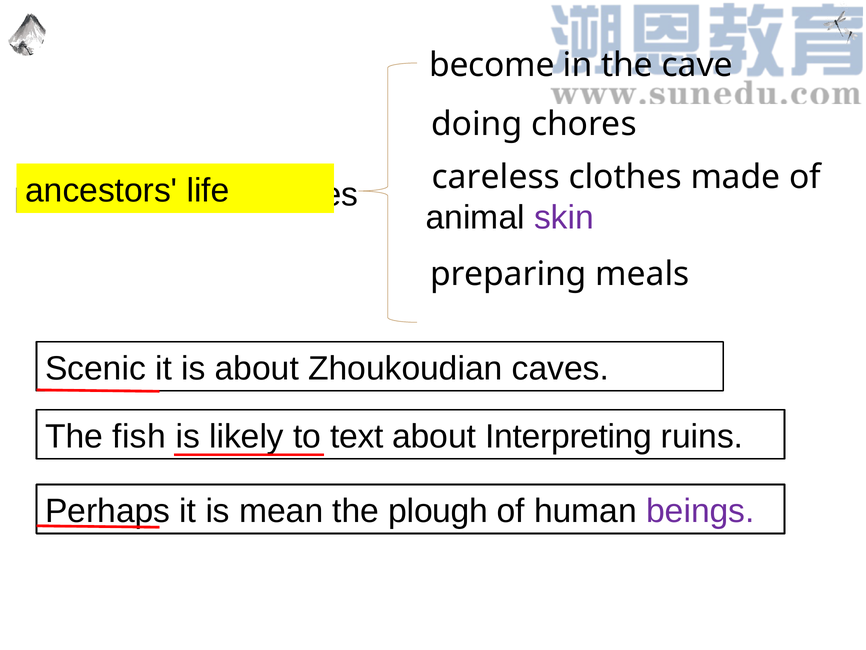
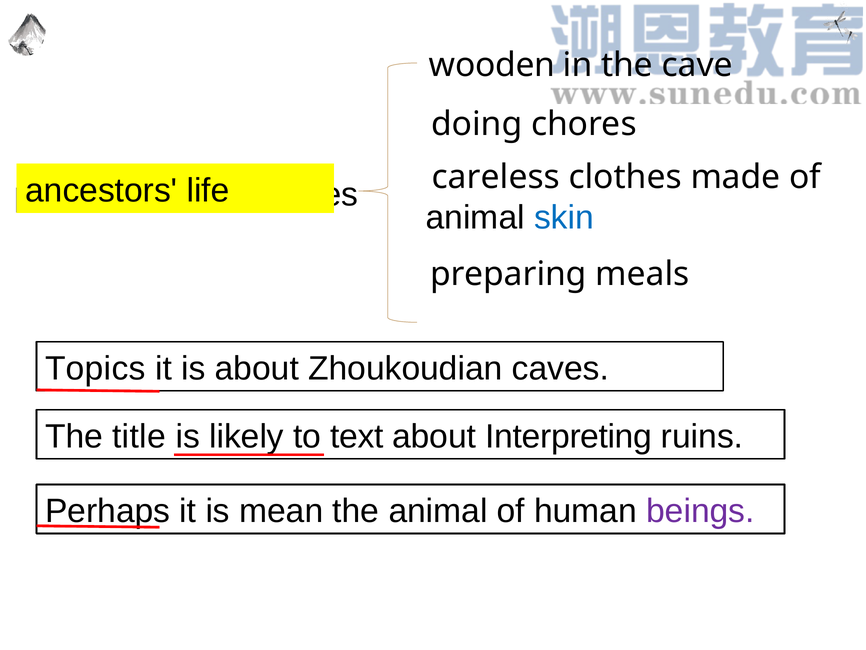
become: become -> wooden (492, 65)
skin colour: purple -> blue (564, 218)
Scenic: Scenic -> Topics (95, 368)
fish: fish -> title (139, 436)
the plough: plough -> animal (438, 511)
